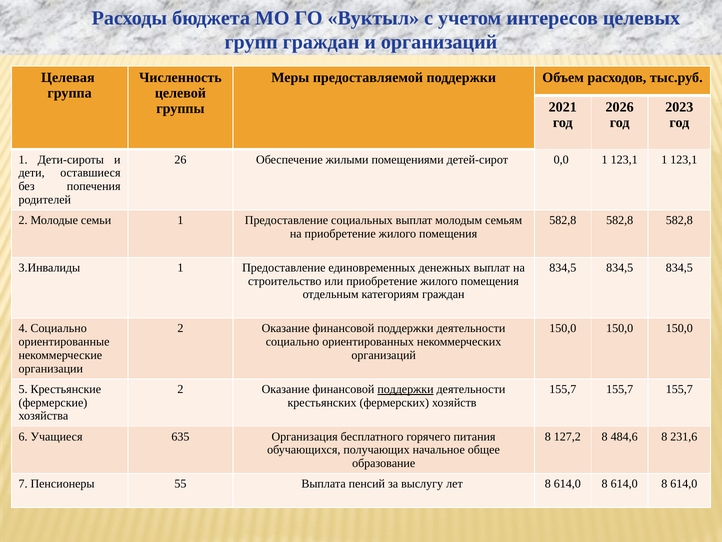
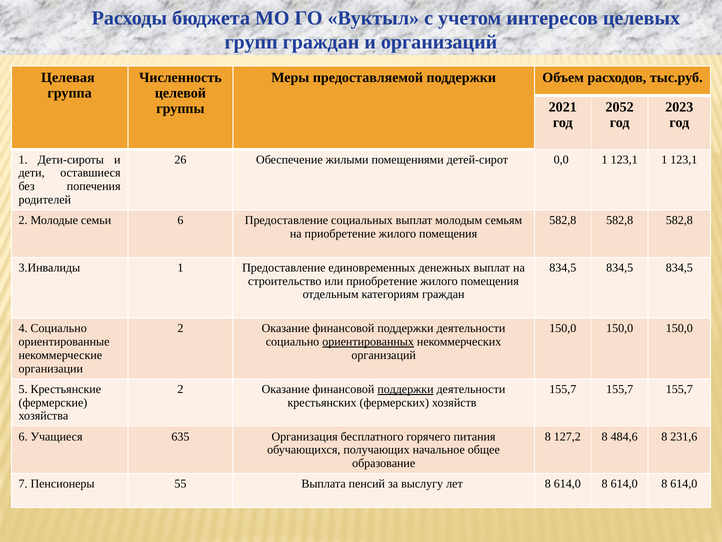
2026: 2026 -> 2052 (620, 107)
семьи 1: 1 -> 6 (180, 220)
ориентированных underline: none -> present (368, 342)
